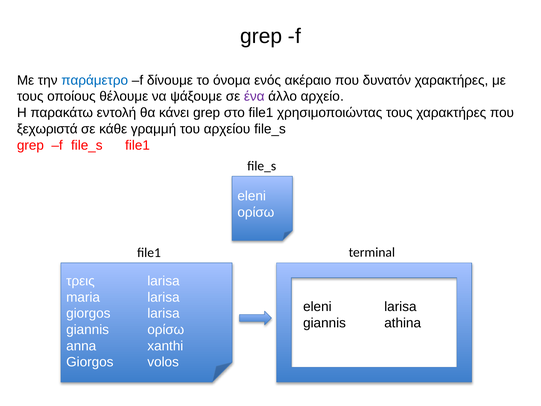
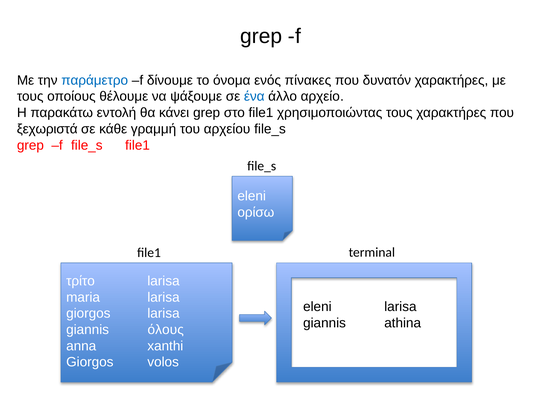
ακέραιο: ακέραιο -> πίνακες (308, 80)
ένα colour: purple -> blue (254, 96)
τρεις: τρεις -> τρίτο (80, 281)
giannis ορίσω: ορίσω -> όλους (166, 329)
